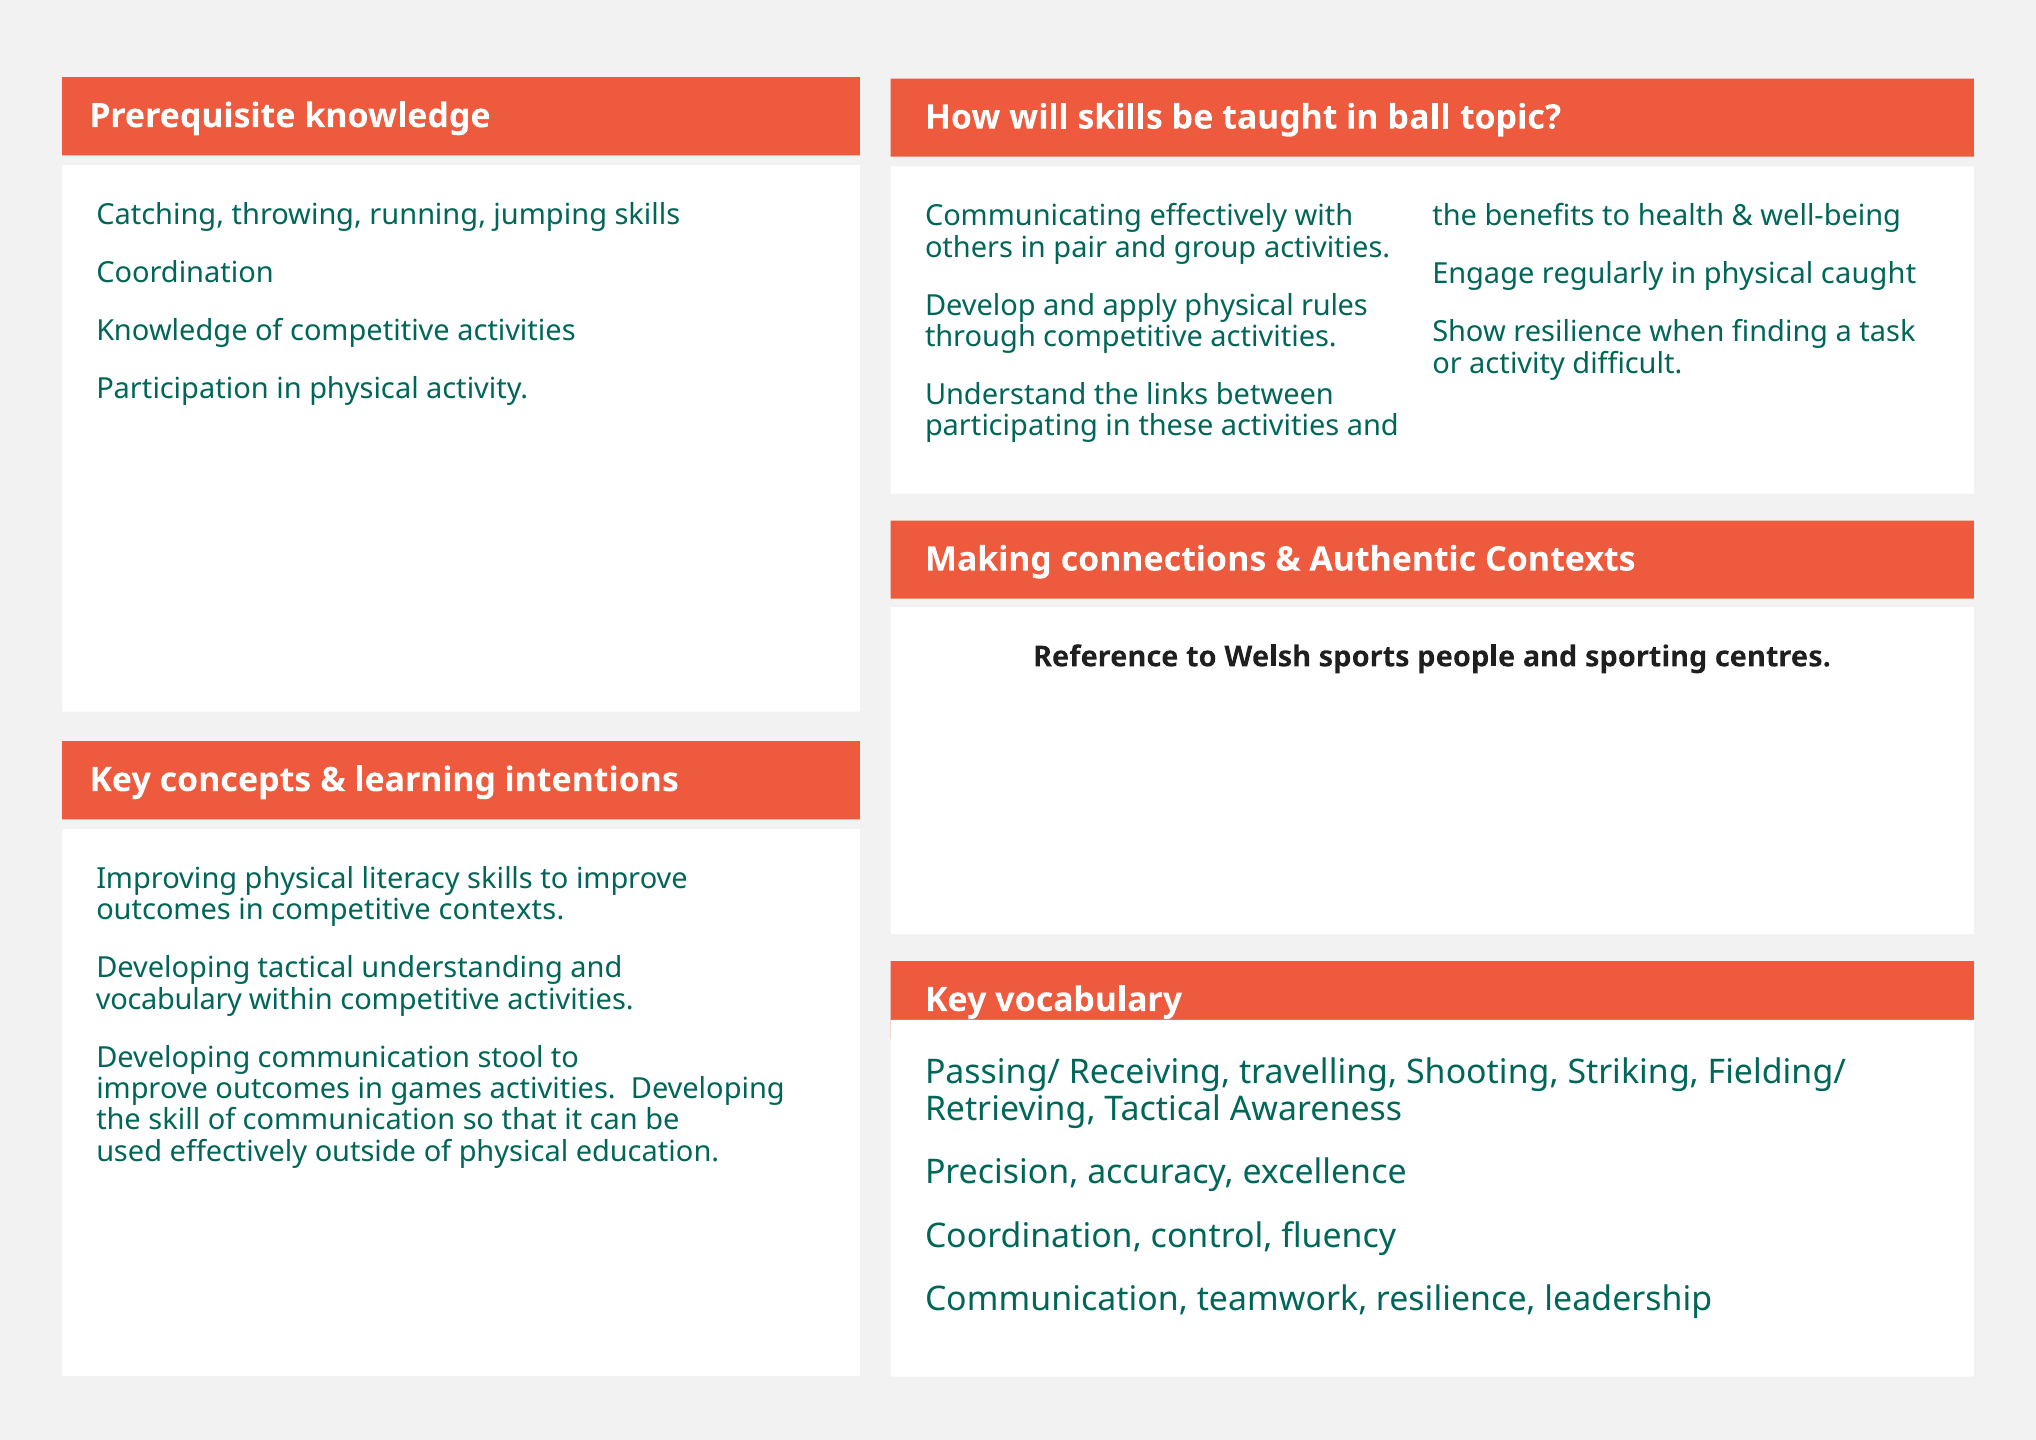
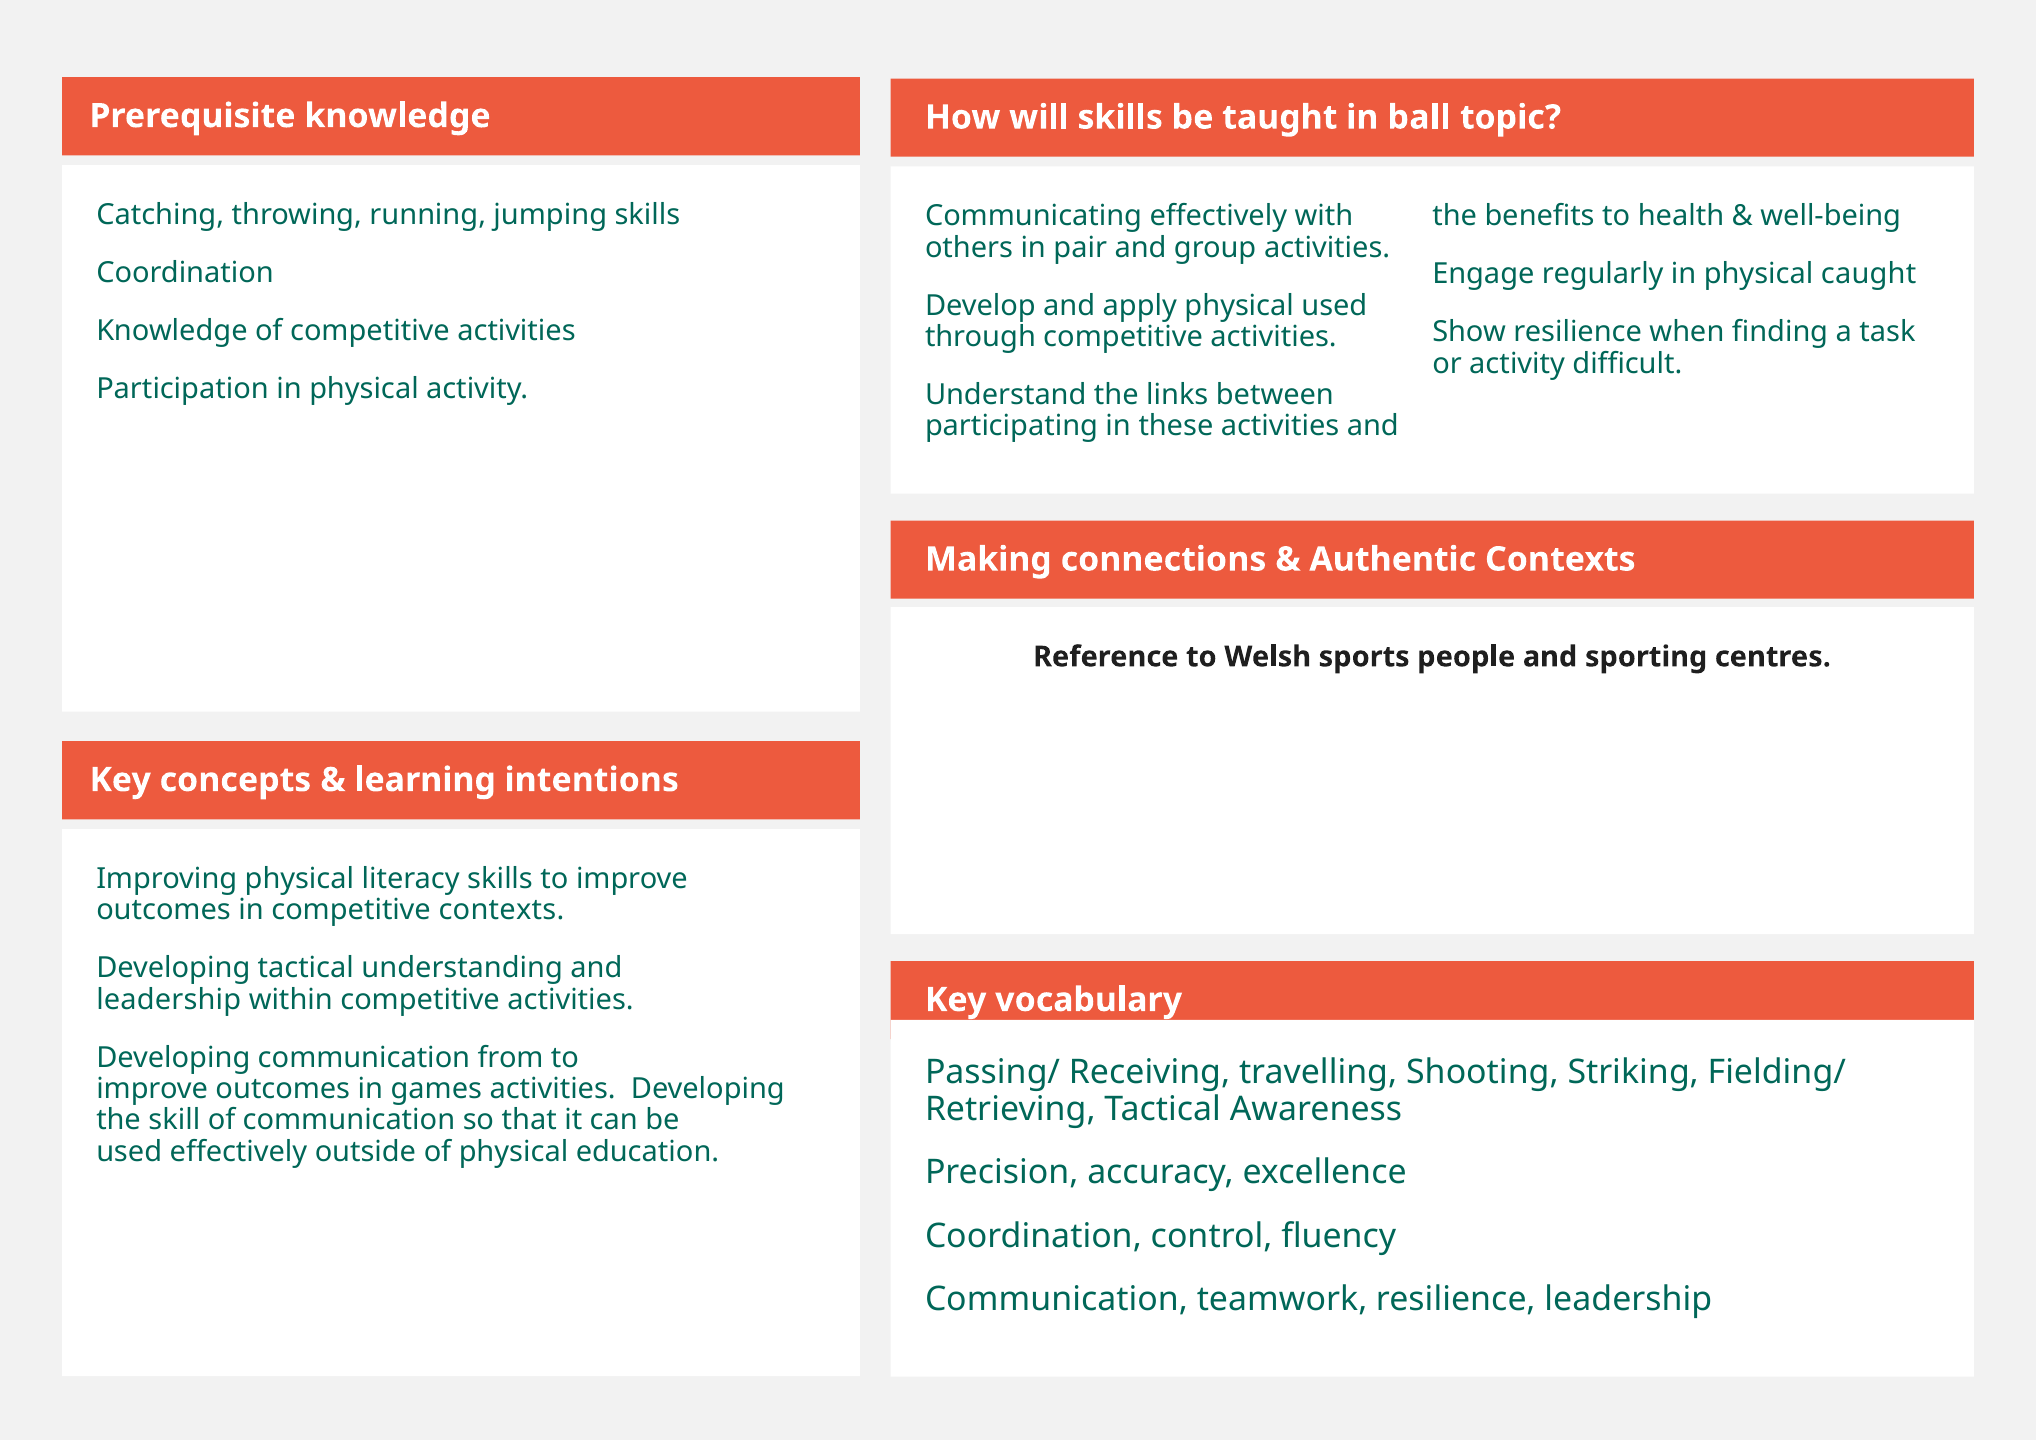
physical rules: rules -> used (1334, 306)
vocabulary: vocabulary -> leadership (169, 999)
stool: stool -> from (511, 1057)
